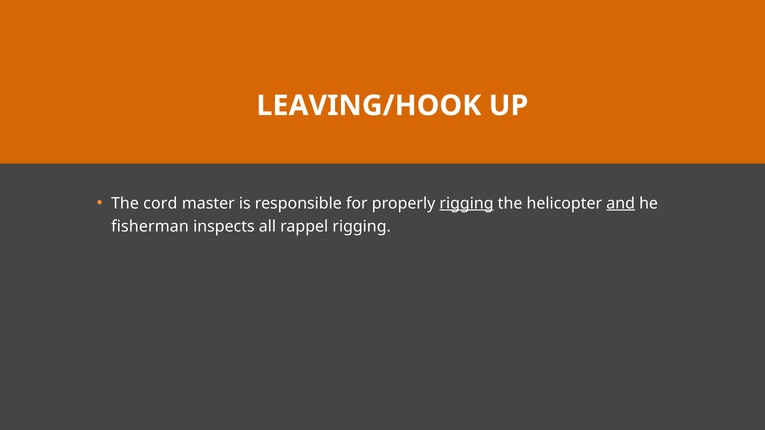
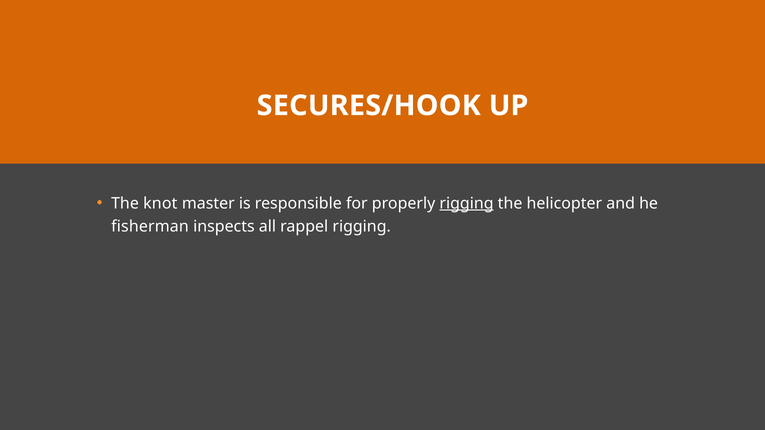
LEAVING/HOOK: LEAVING/HOOK -> SECURES/HOOK (369, 106)
cord: cord -> knot (160, 203)
and underline: present -> none (621, 203)
